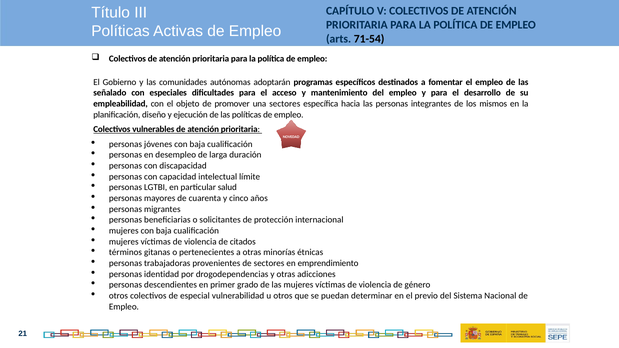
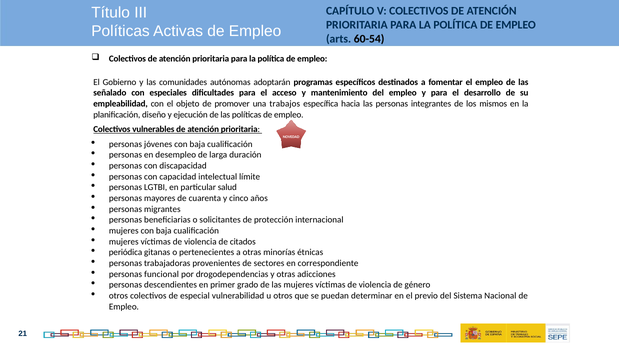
71-54: 71-54 -> 60-54 (369, 39)
una sectores: sectores -> trabajos (285, 104)
términos: términos -> periódica (126, 253)
emprendimiento: emprendimiento -> correspondiente (328, 263)
identidad: identidad -> funcional (162, 274)
